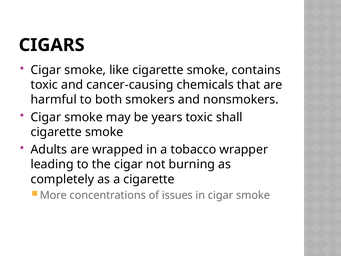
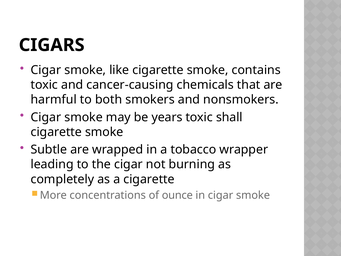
Adults: Adults -> Subtle (49, 149)
issues: issues -> ounce (177, 195)
